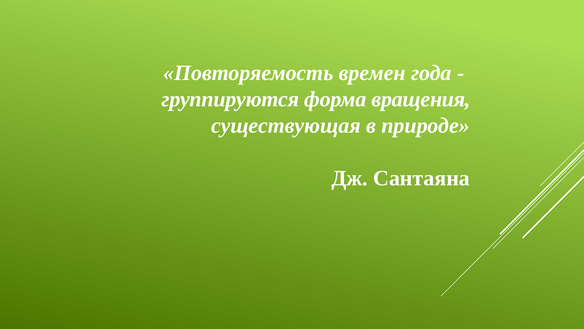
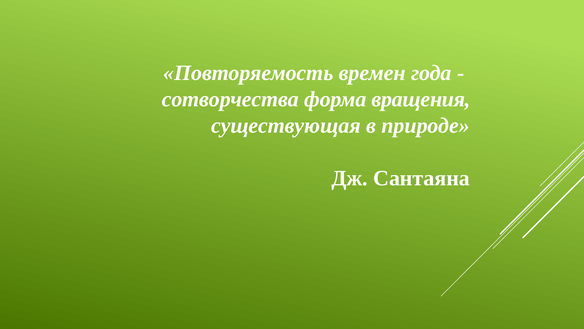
группируются: группируются -> сотворчества (230, 99)
